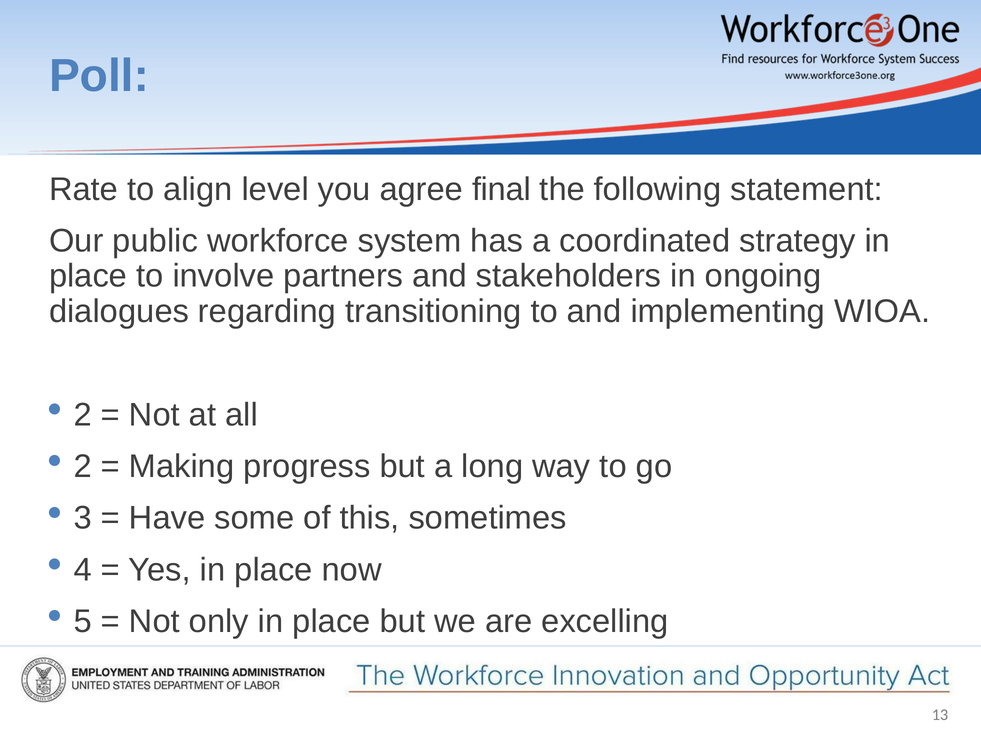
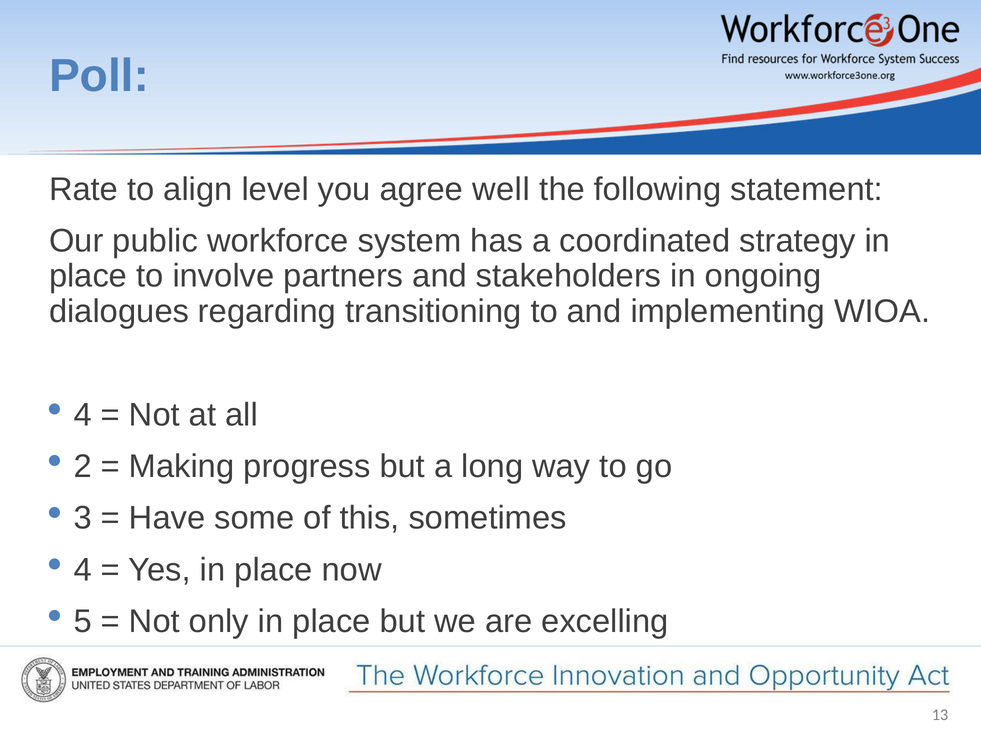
final: final -> well (501, 189)
2: 2 -> 4 (83, 415)
